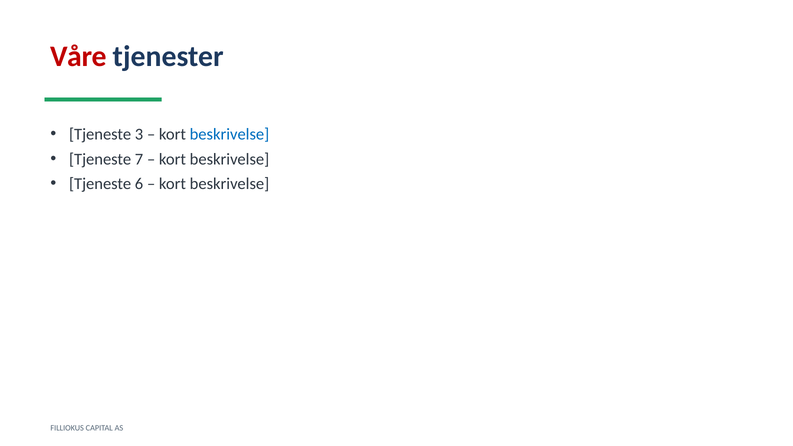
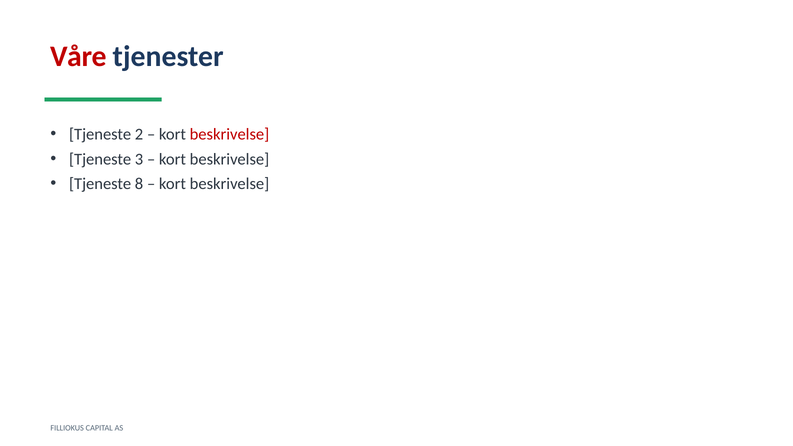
3: 3 -> 2 (139, 134)
beskrivelse colour: blue -> red (229, 134)
7: 7 -> 3 (139, 159)
6: 6 -> 8 (139, 184)
